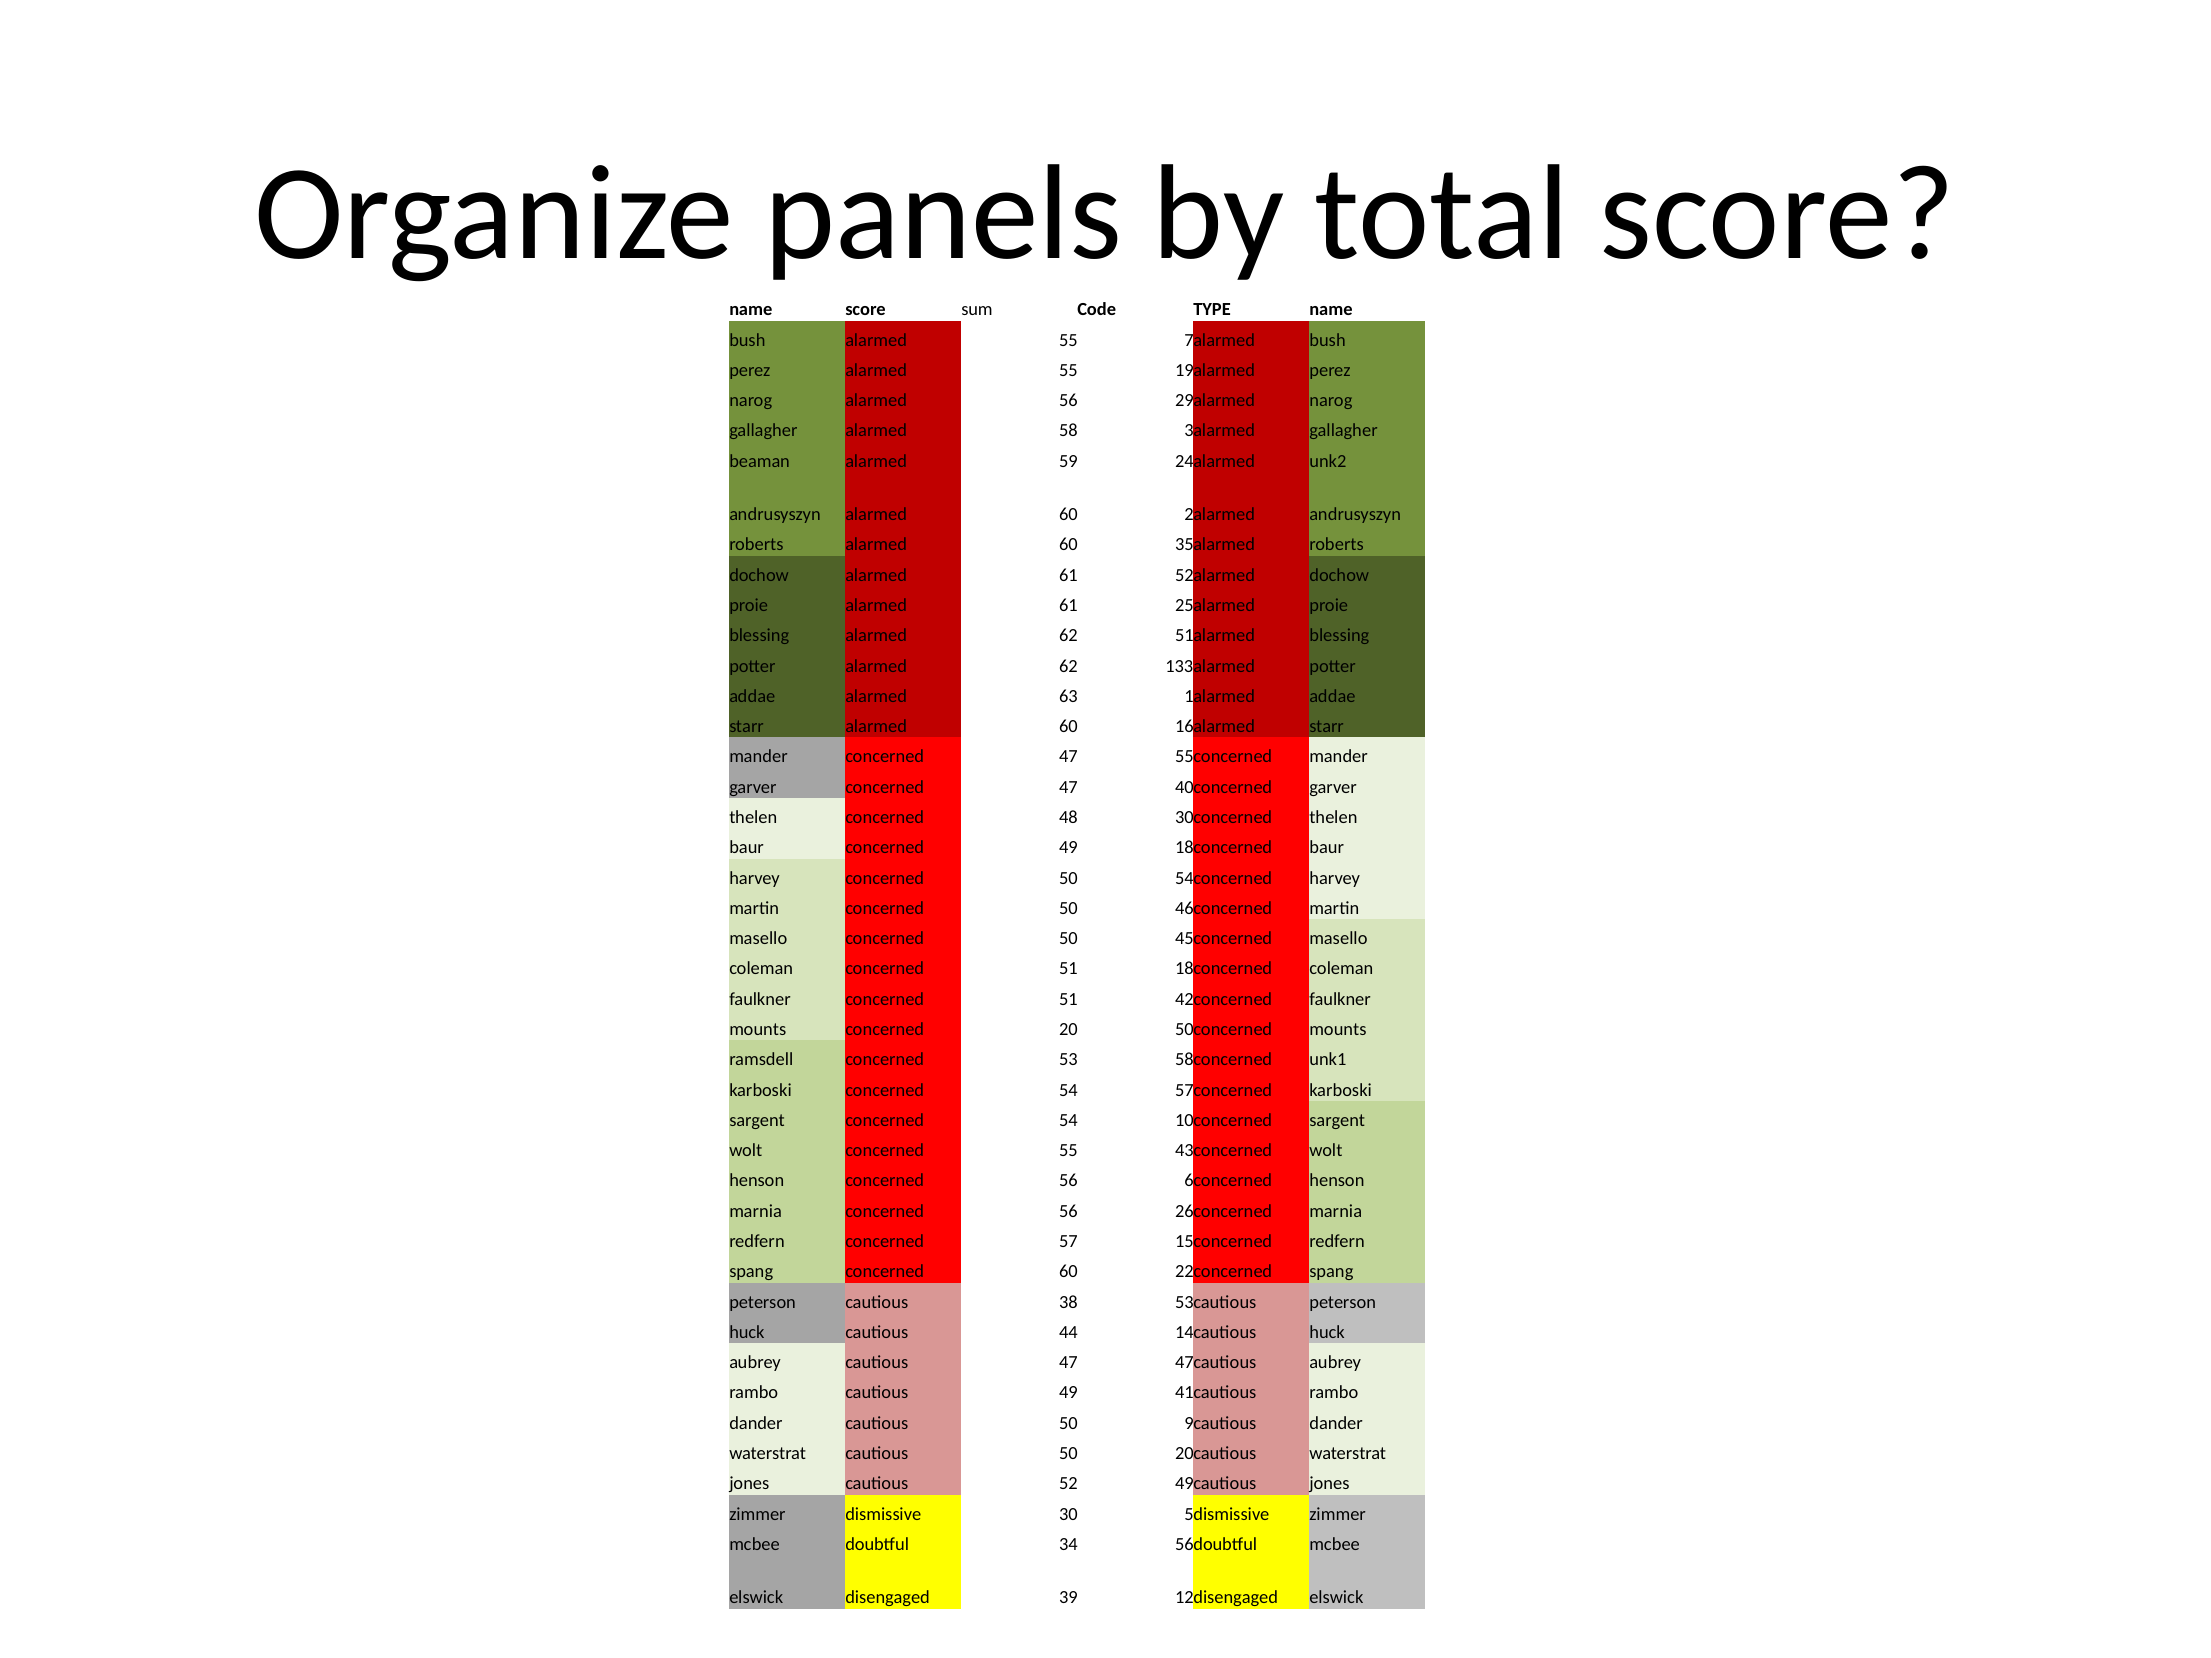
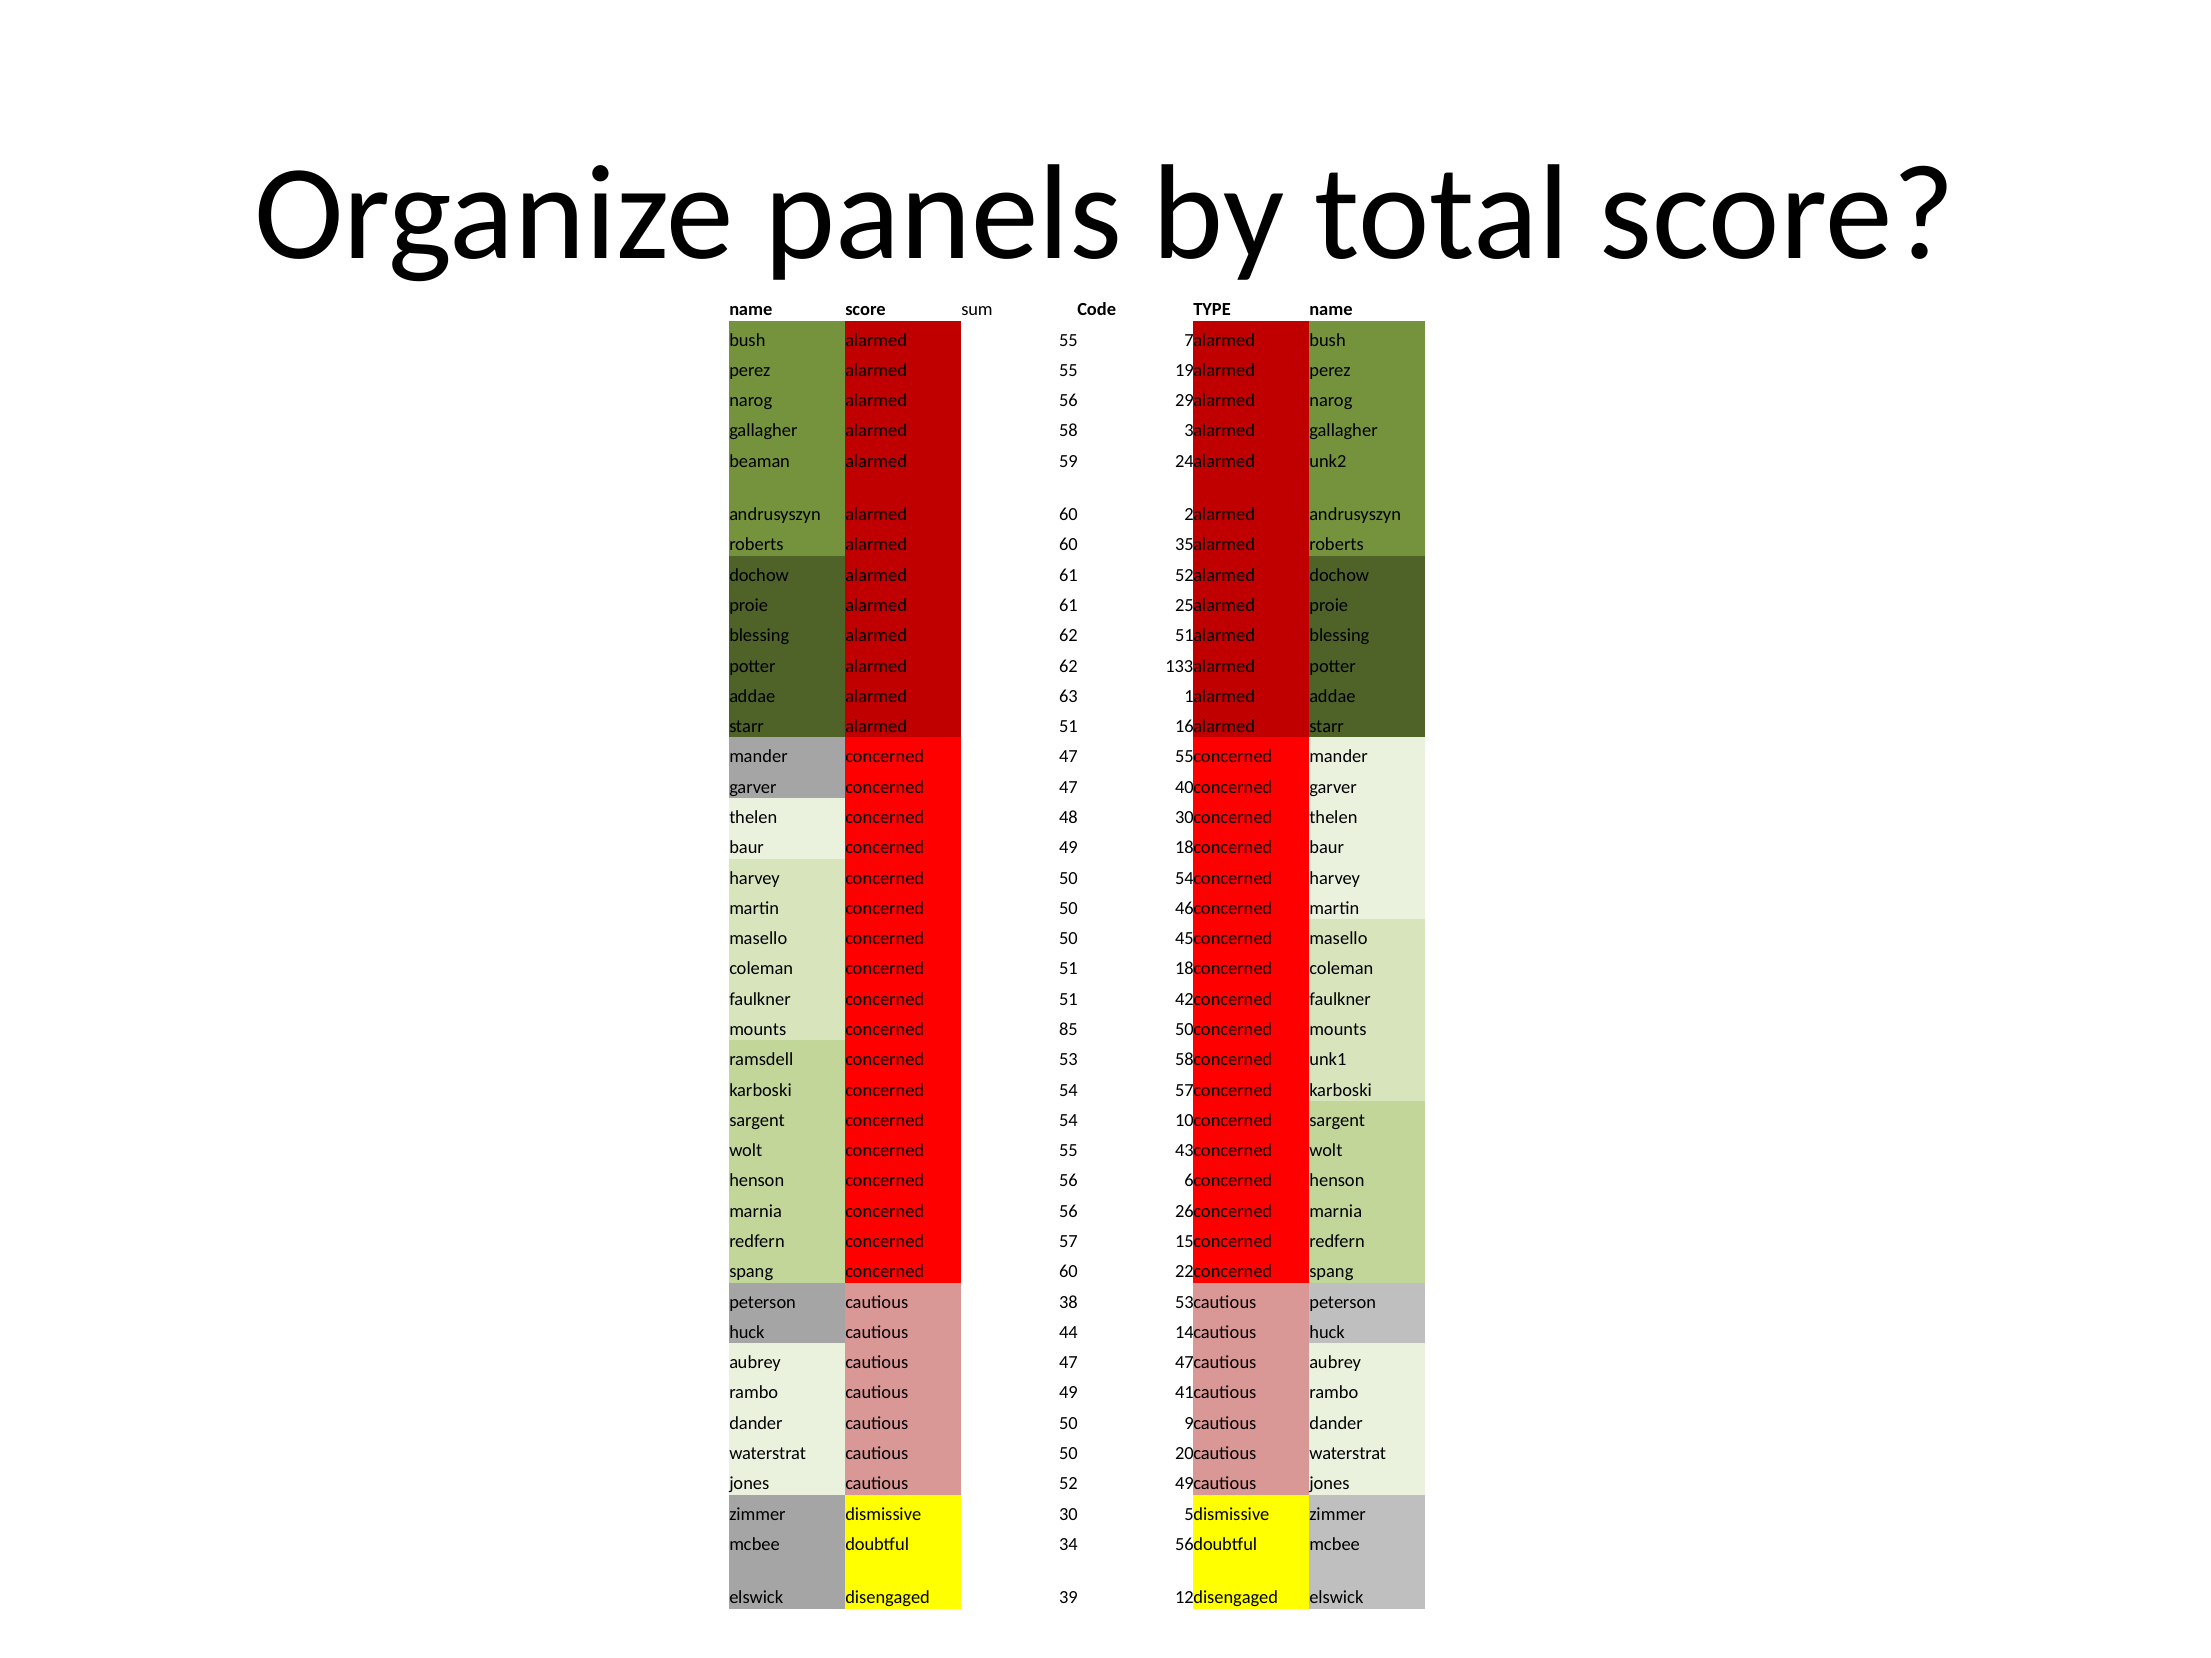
starr alarmed 60: 60 -> 51 (1068, 727)
20: 20 -> 85 (1068, 1030)
